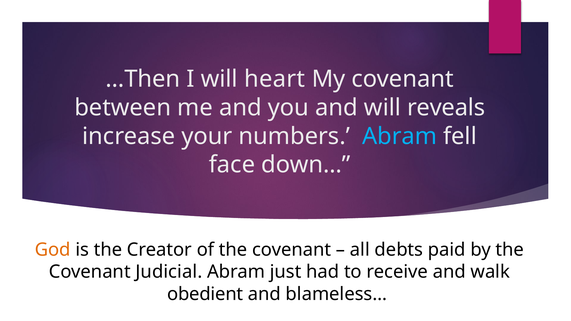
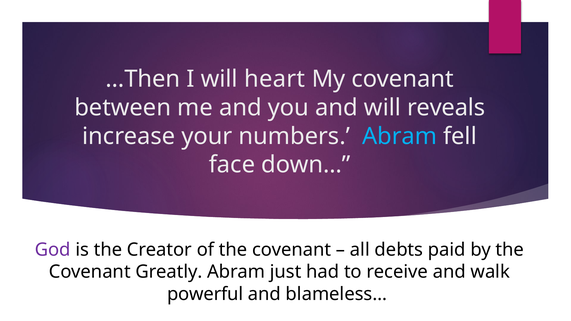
God colour: orange -> purple (53, 250)
Judicial: Judicial -> Greatly (169, 272)
obedient: obedient -> powerful (205, 294)
